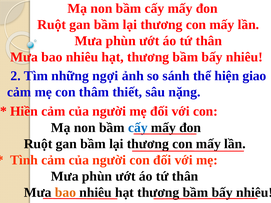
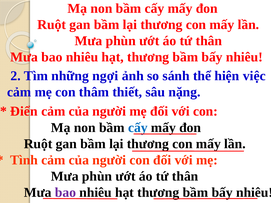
giao: giao -> việc (254, 76)
Hiền: Hiền -> Điển (24, 111)
bao colour: orange -> purple (65, 193)
